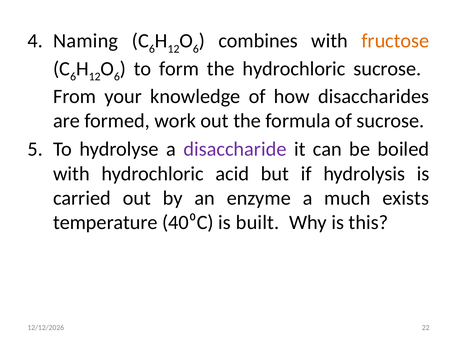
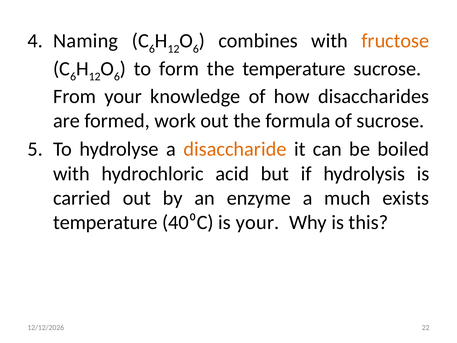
the hydrochloric: hydrochloric -> temperature (294, 69)
disaccharide colour: purple -> orange (235, 149)
is built: built -> your (258, 222)
